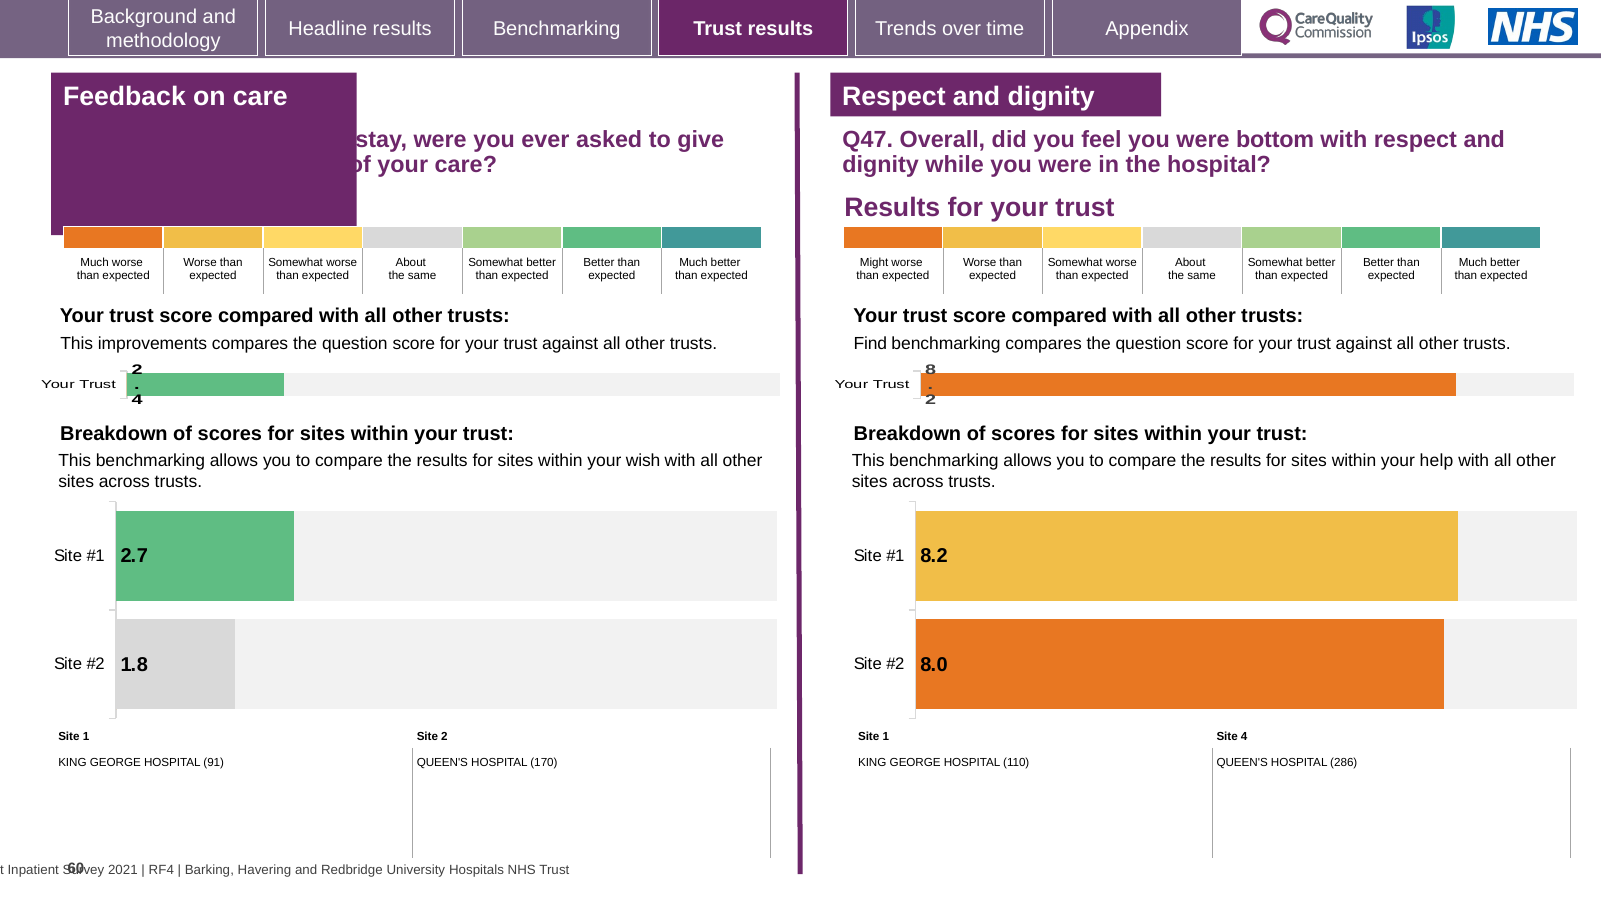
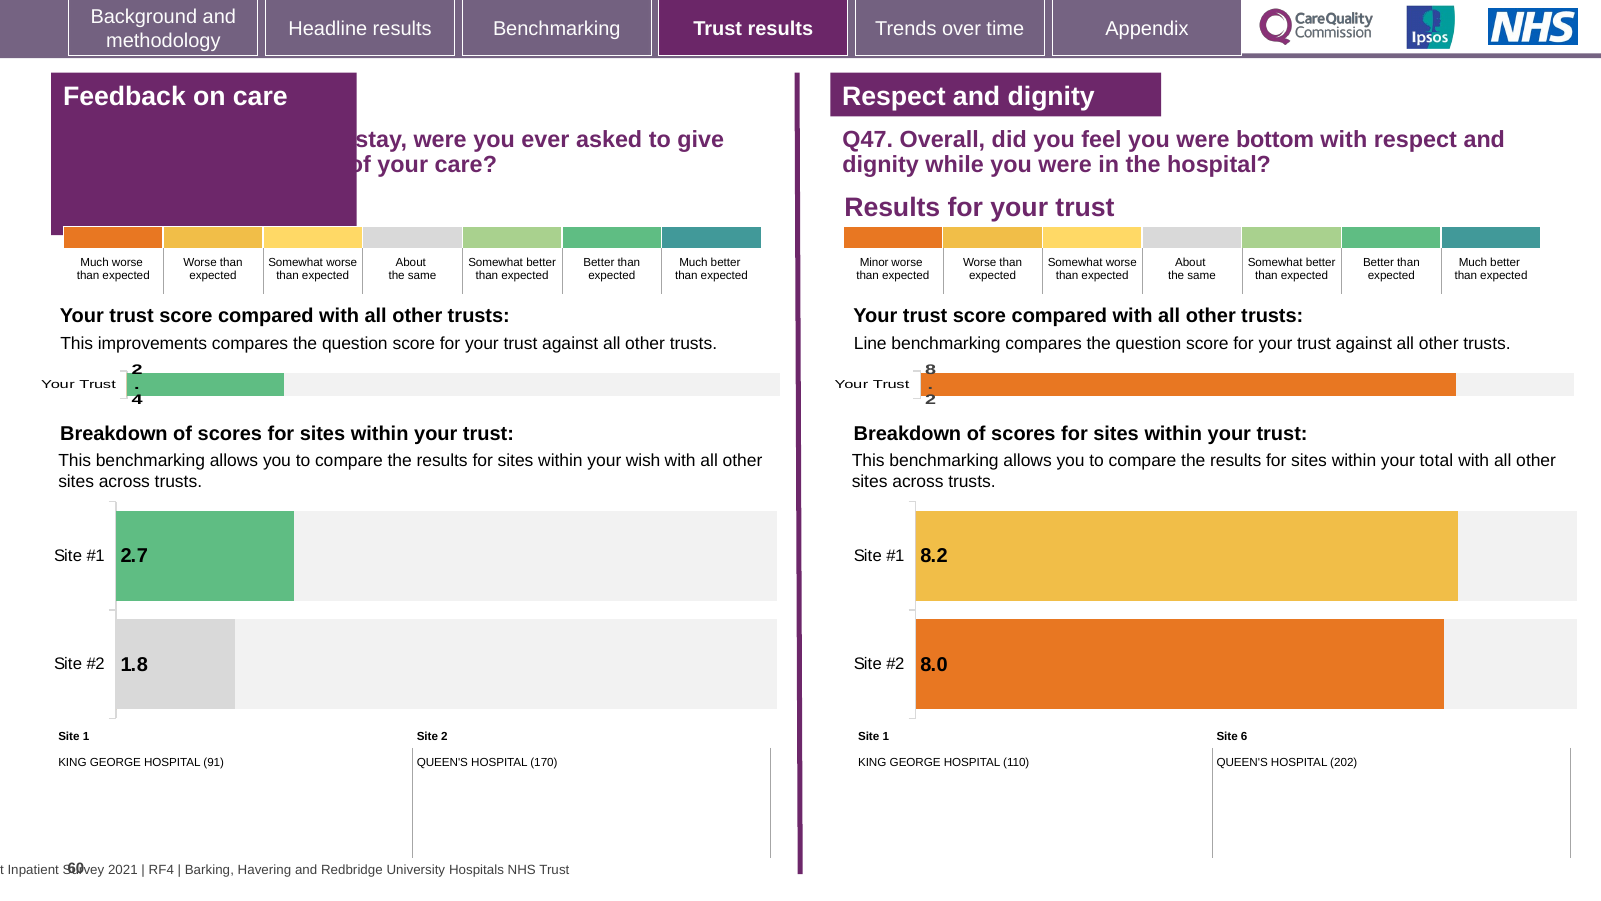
Might: Might -> Minor (874, 263)
Find: Find -> Line (870, 344)
help: help -> total (1437, 460)
Site 4: 4 -> 6 (1244, 736)
286: 286 -> 202 (1344, 762)
